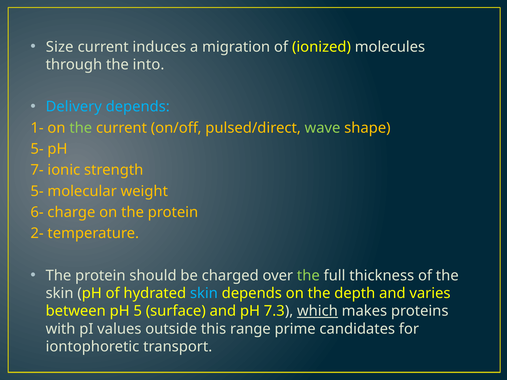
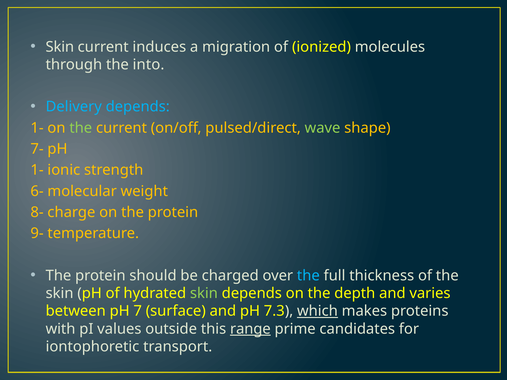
Size: Size -> Skin (60, 47)
5-: 5- -> 7- (37, 149)
7-: 7- -> 1- (37, 170)
5-: 5- -> 6- (37, 191)
6-: 6- -> 8- (37, 212)
2-: 2- -> 9- (37, 234)
the colour: light green -> light blue (308, 276)
skin colour: light blue -> light green (204, 294)
5: 5 -> 7 (138, 311)
range underline: none -> present (250, 329)
